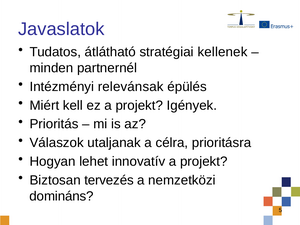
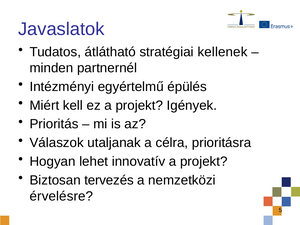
relevánsak: relevánsak -> egyértelmű (131, 87)
domináns: domináns -> érvelésre (61, 196)
